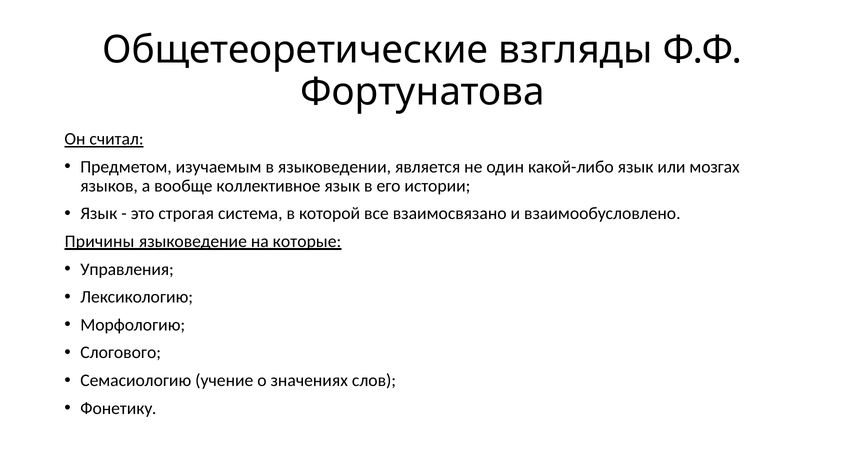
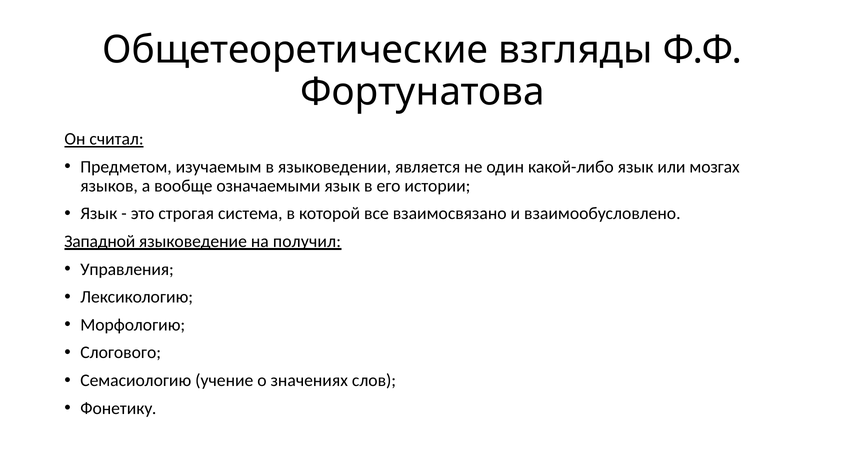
коллективное: коллективное -> означаемыми (268, 186)
Причины: Причины -> Западной (100, 242)
которые: которые -> получил (307, 242)
